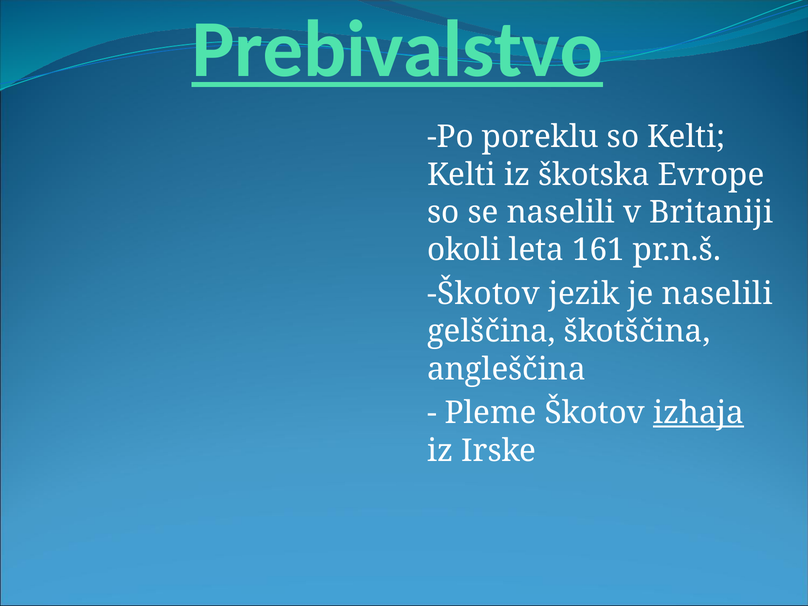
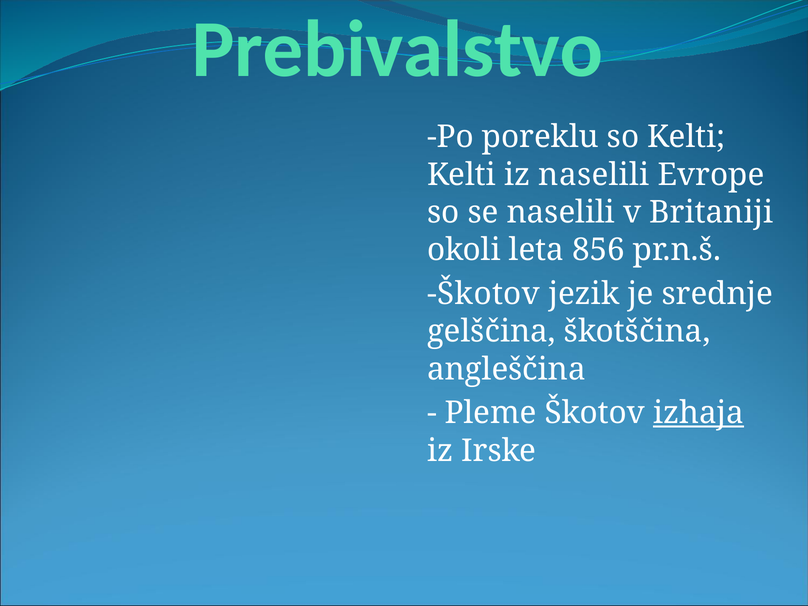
Prebivalstvo underline: present -> none (397, 50)
iz škotska: škotska -> naselili (594, 175)
161: 161 -> 856 (599, 250)
je naselili: naselili -> srednje (717, 294)
